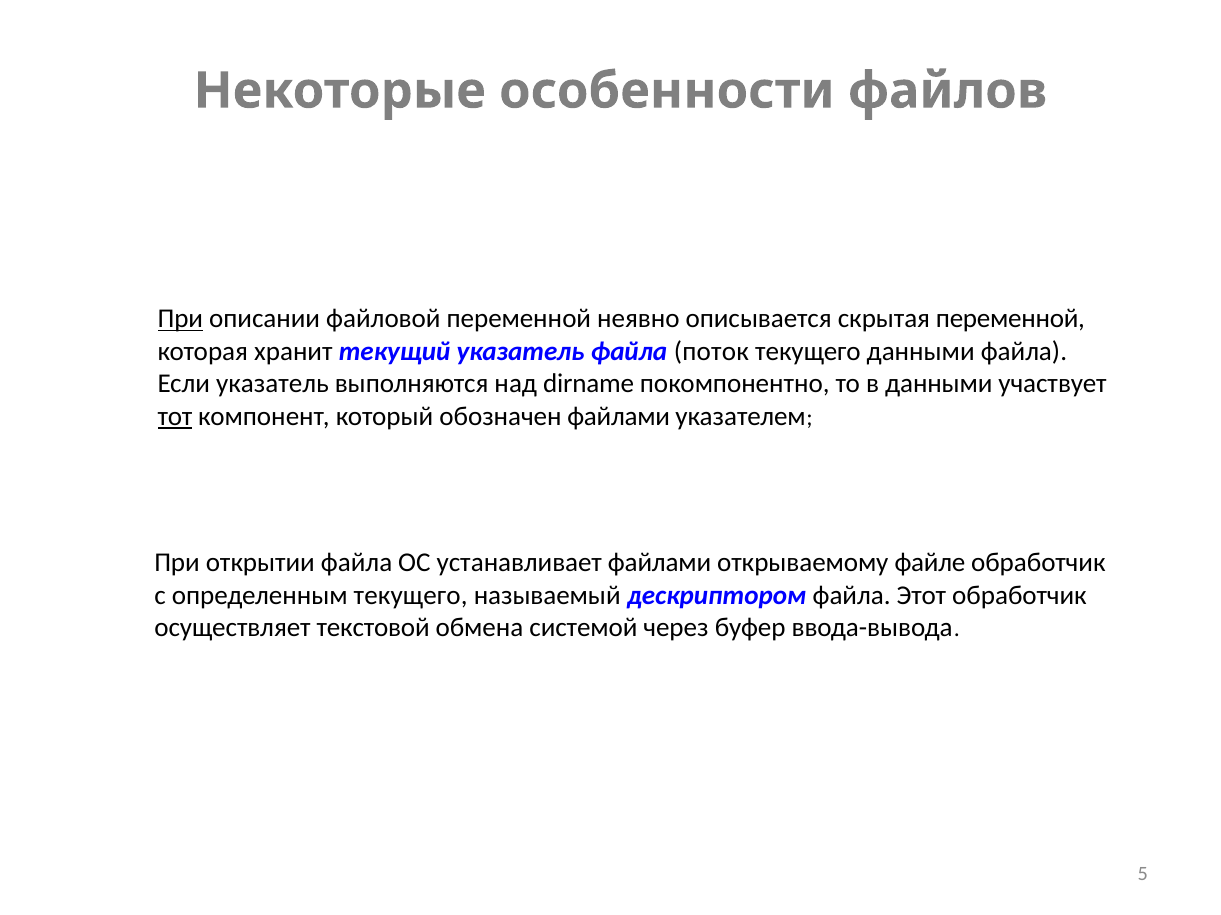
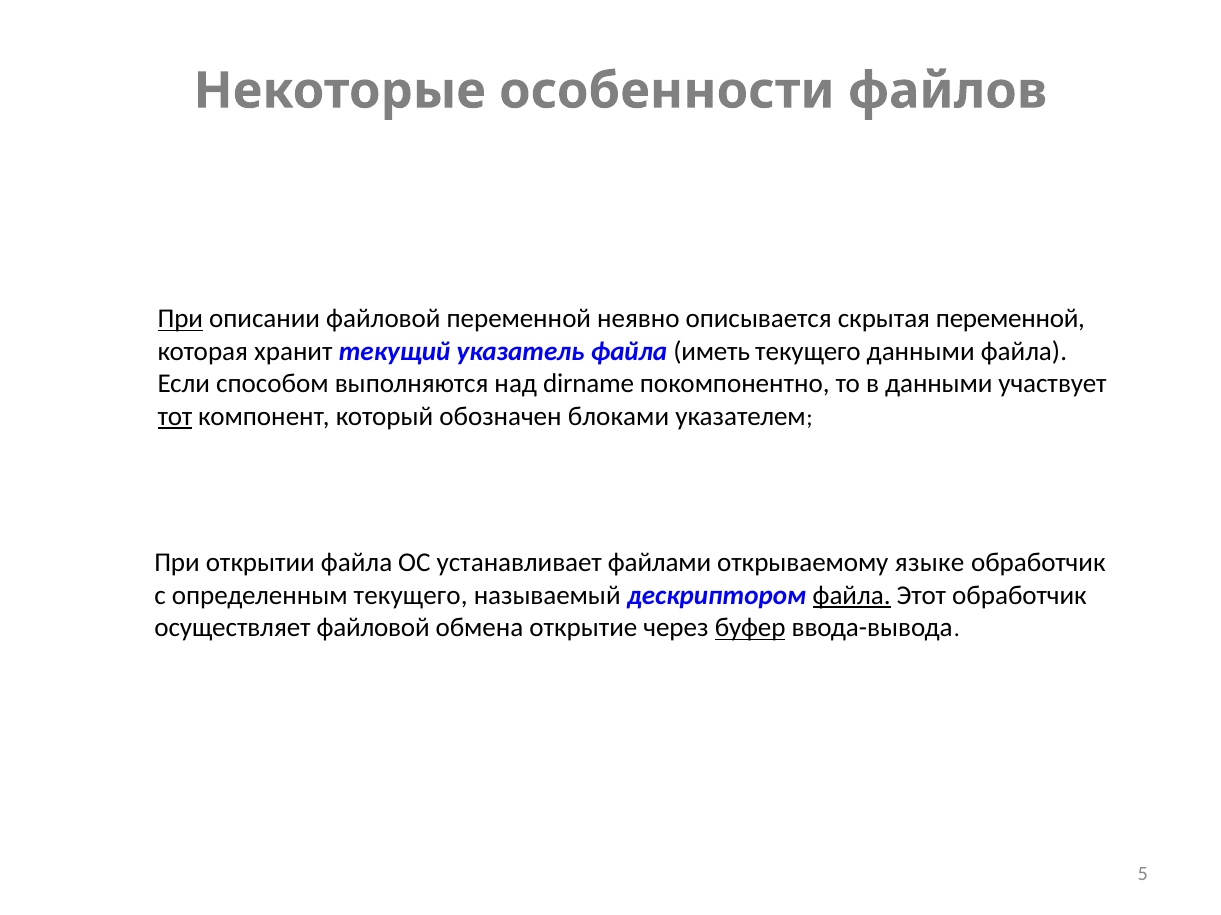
поток: поток -> иметь (712, 352)
Если указатель: указатель -> способом (272, 384)
обозначен файлами: файлами -> блоками (619, 417)
файле: файле -> языке (930, 563)
файла underline: none -> present (852, 596)
осуществляет текстовой: текстовой -> файловой (373, 629)
системой: системой -> открытие (583, 629)
буфер underline: none -> present (750, 629)
